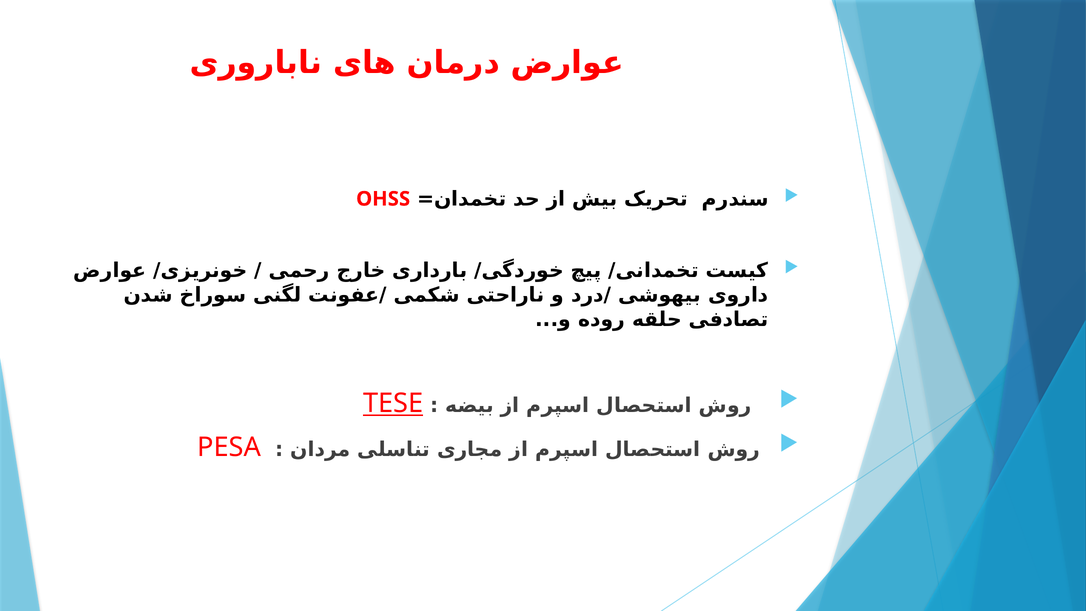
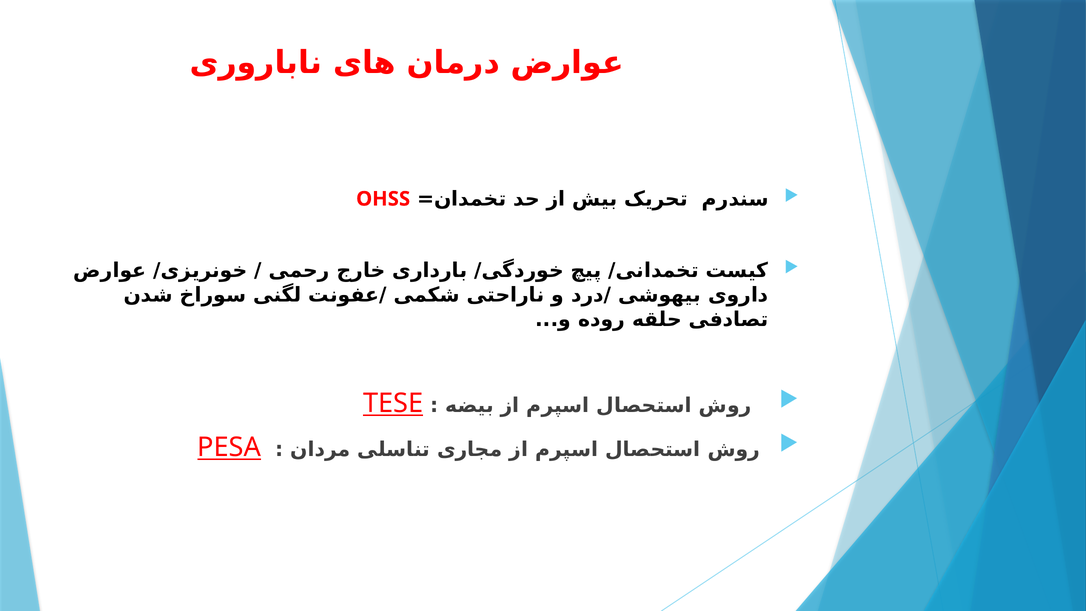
PESA underline: none -> present (229, 447)
